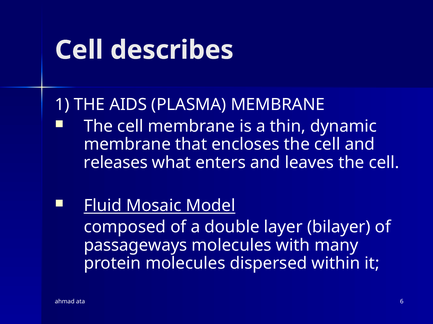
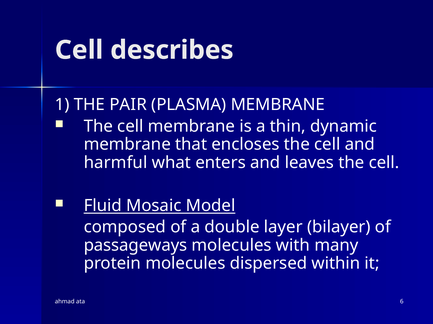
AIDS: AIDS -> PAIR (128, 105)
releases: releases -> harmful (116, 163)
